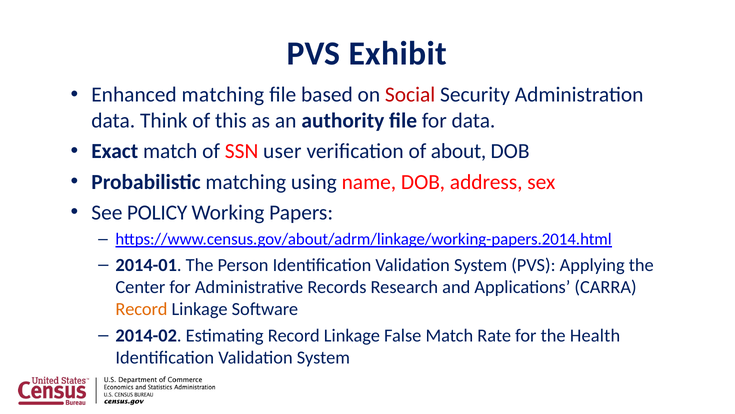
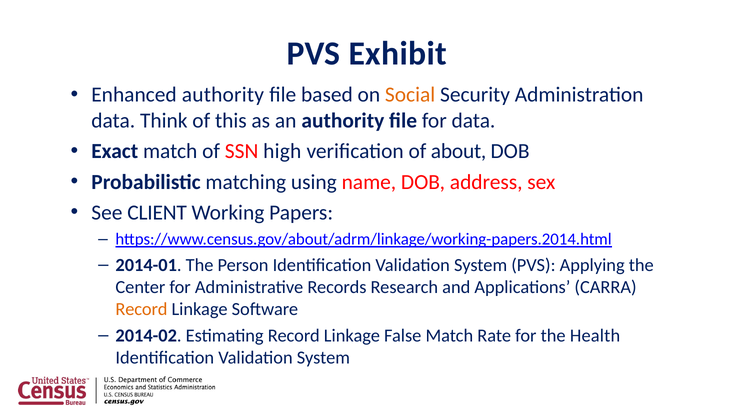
Enhanced matching: matching -> authority (223, 95)
Social colour: red -> orange (410, 95)
user: user -> high (282, 151)
POLICY: POLICY -> CLIENT (157, 212)
